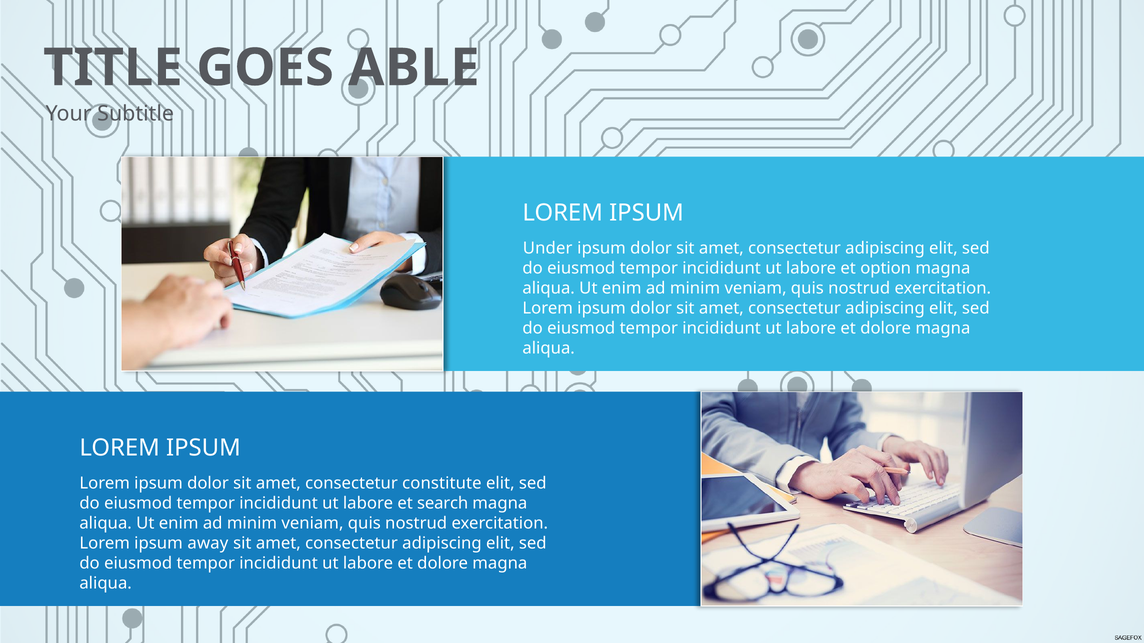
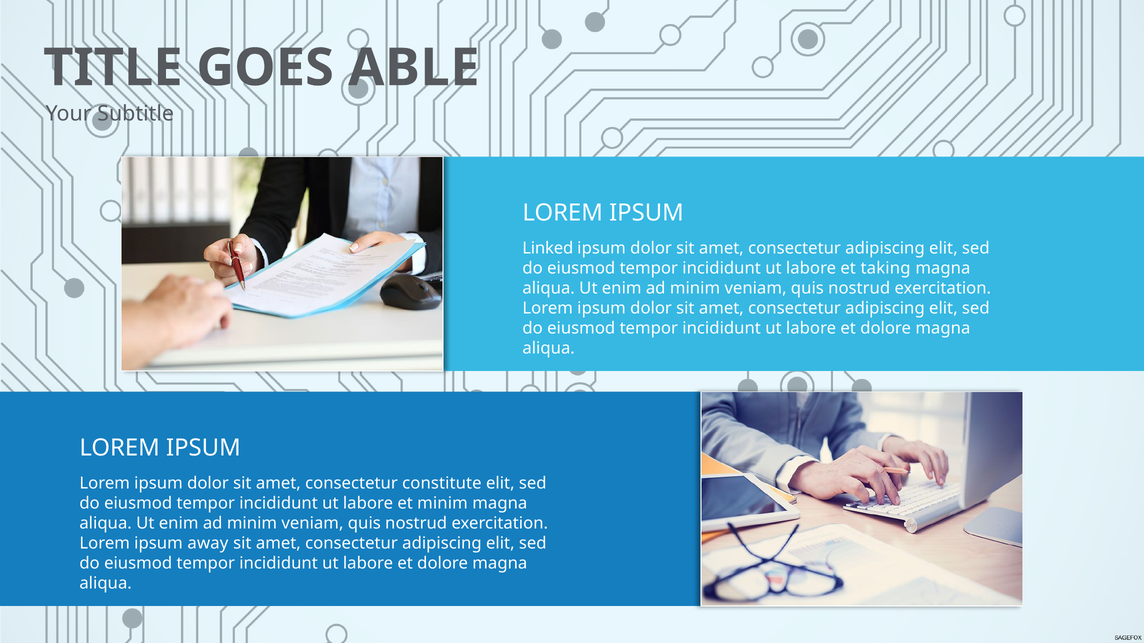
Under: Under -> Linked (548, 248)
option: option -> taking (886, 268)
et search: search -> minim (443, 503)
